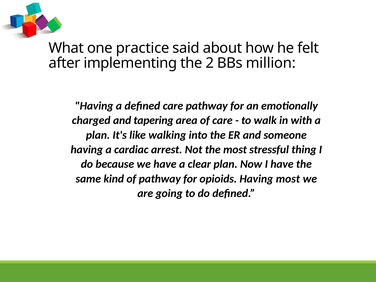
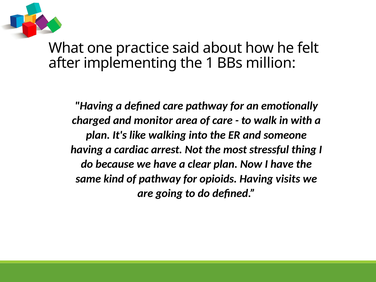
2: 2 -> 1 (210, 63)
tapering: tapering -> monitor (153, 120)
Having most: most -> visits (288, 179)
